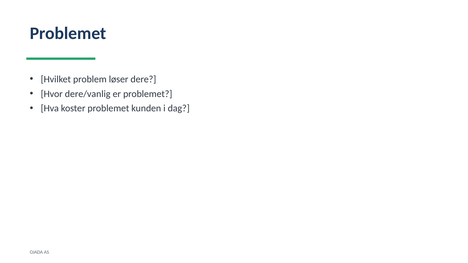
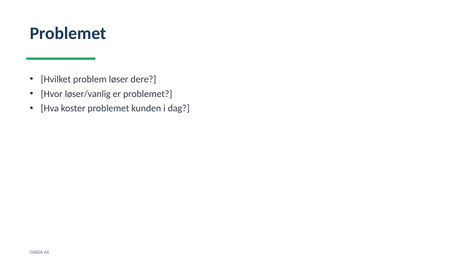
dere/vanlig: dere/vanlig -> løser/vanlig (88, 94)
